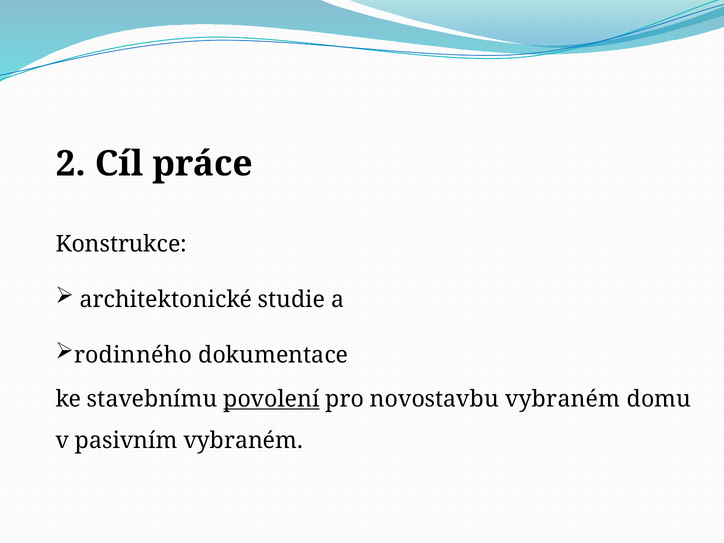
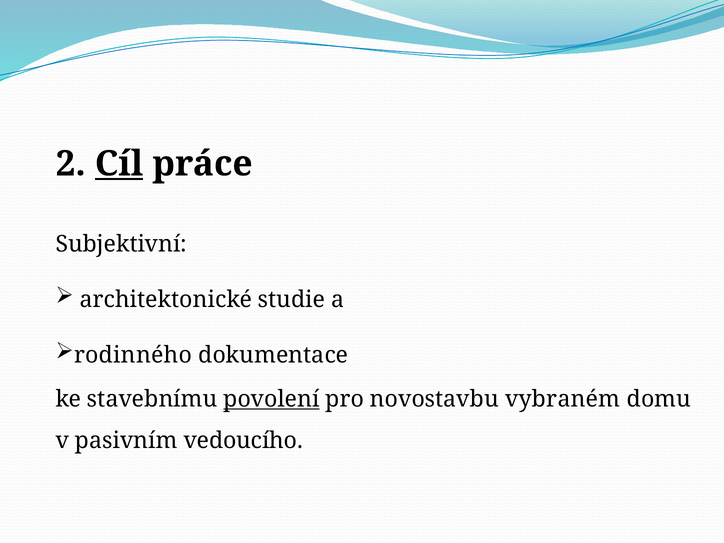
Cíl underline: none -> present (119, 164)
Konstrukce: Konstrukce -> Subjektivní (121, 244)
pasivním vybraném: vybraném -> vedoucího (243, 441)
